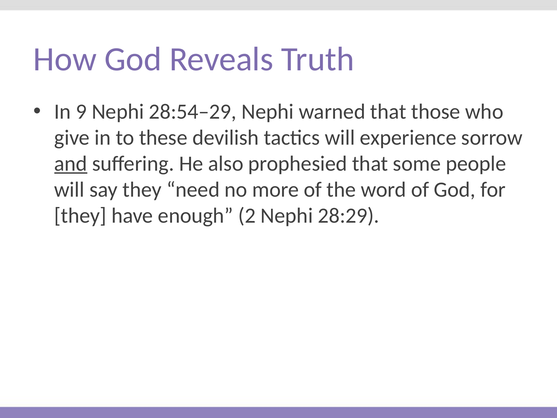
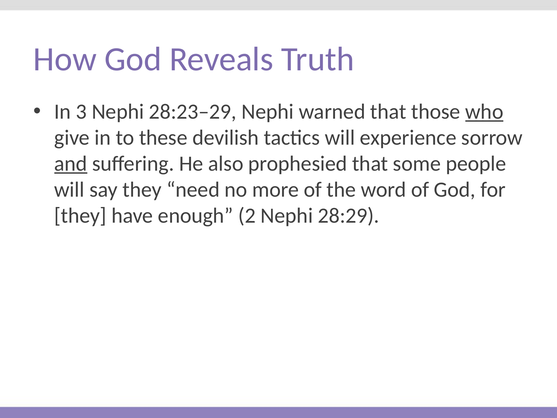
9: 9 -> 3 (81, 112)
28:54–29: 28:54–29 -> 28:23–29 (193, 112)
who underline: none -> present (484, 112)
